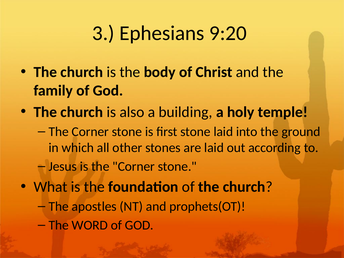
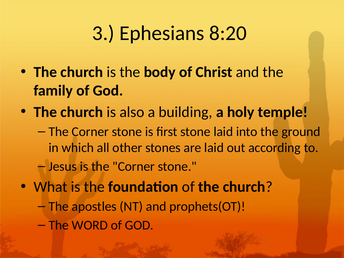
9:20: 9:20 -> 8:20 (228, 33)
